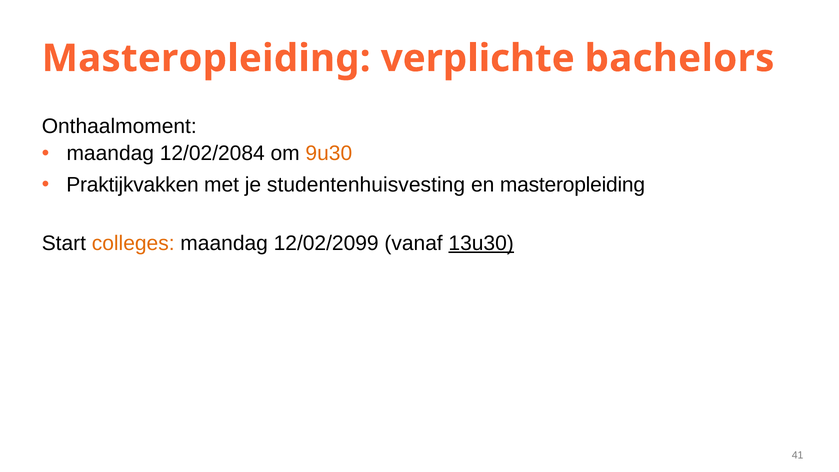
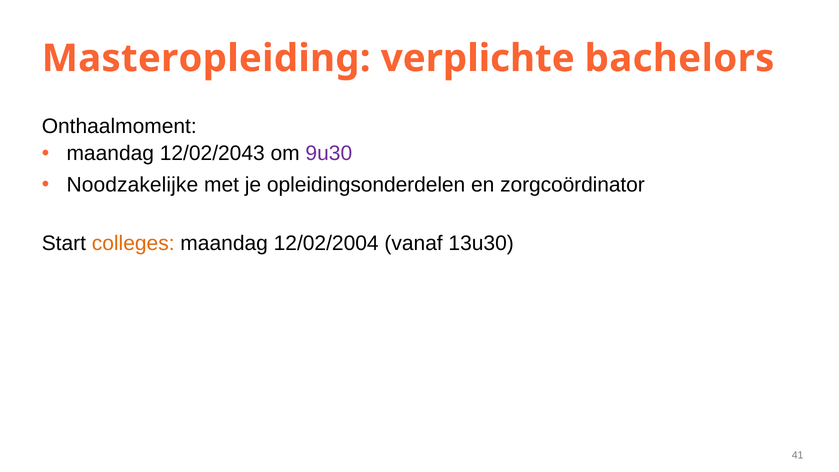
12/02/2084: 12/02/2084 -> 12/02/2043 (212, 153)
9u30 colour: orange -> purple (329, 153)
Praktijkvakken: Praktijkvakken -> Noodzakelijke (132, 185)
studentenhuisvesting: studentenhuisvesting -> opleidingsonderdelen (366, 185)
en masteropleiding: masteropleiding -> zorgcoördinator (572, 185)
12/02/2099: 12/02/2099 -> 12/02/2004 (326, 243)
13u30 underline: present -> none (481, 243)
